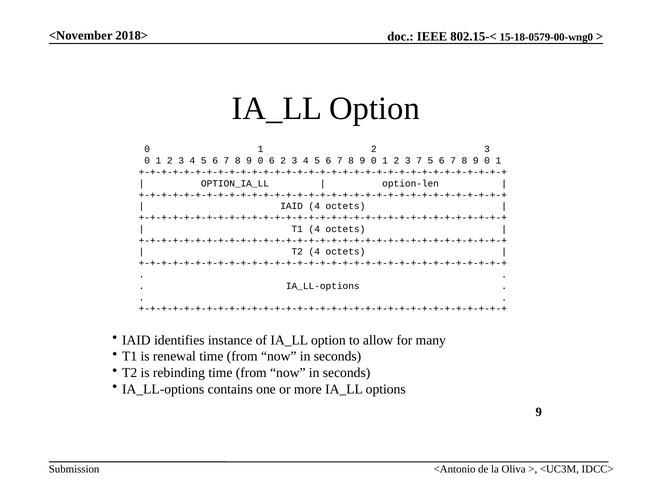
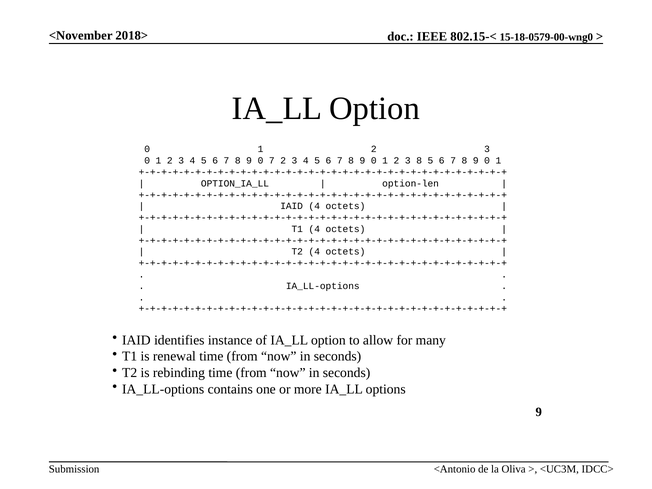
0 6: 6 -> 7 (272, 161)
3 7: 7 -> 8 (419, 161)
